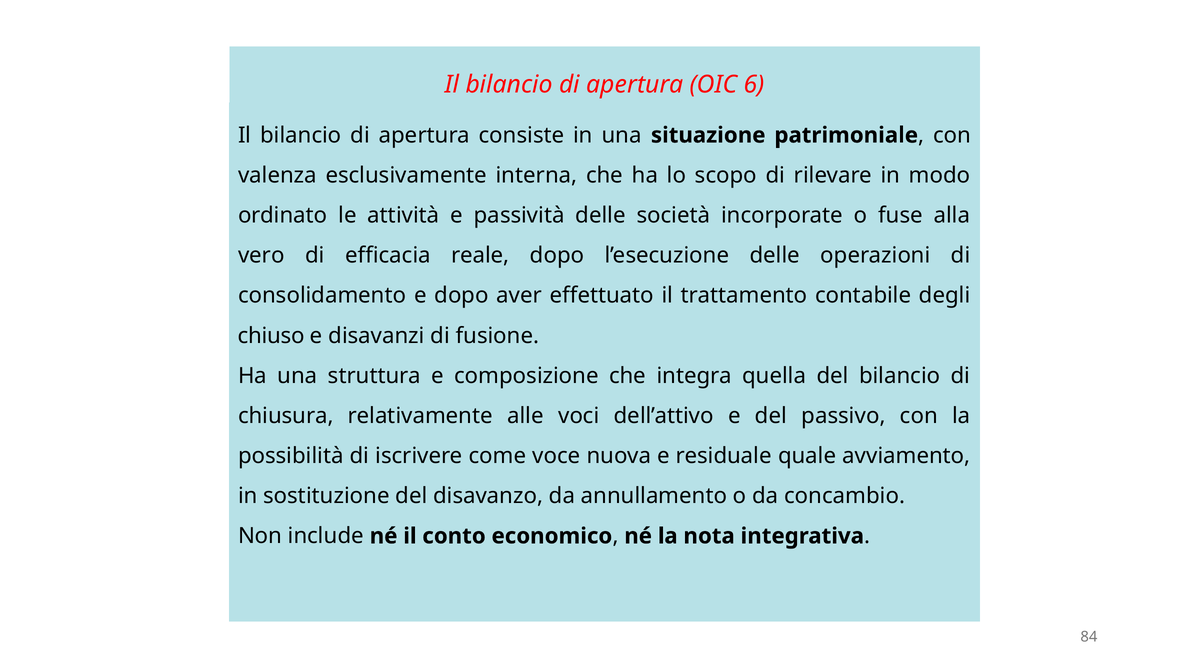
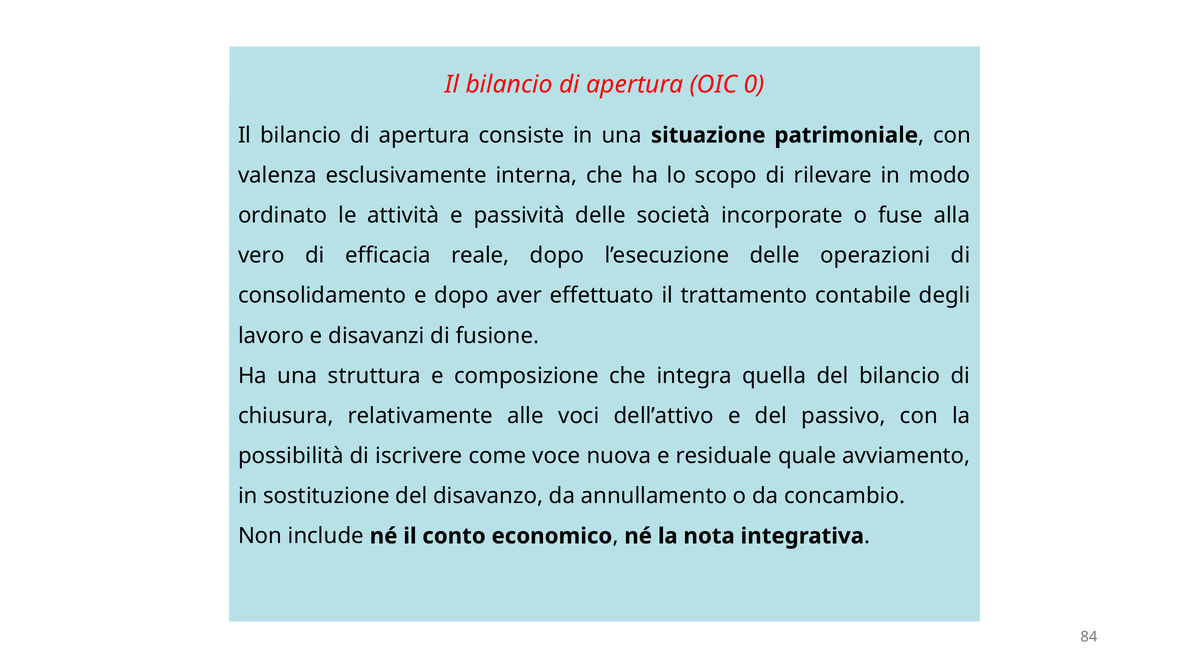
6: 6 -> 0 (754, 85)
chiuso: chiuso -> lavoro (271, 336)
